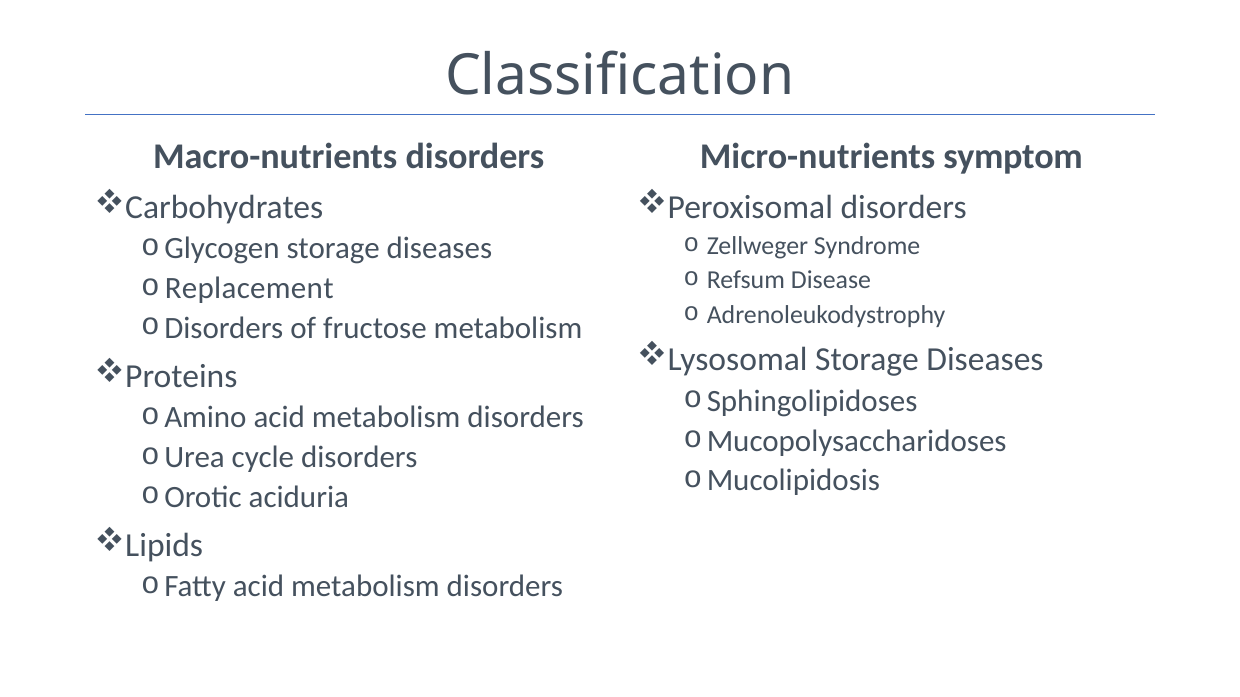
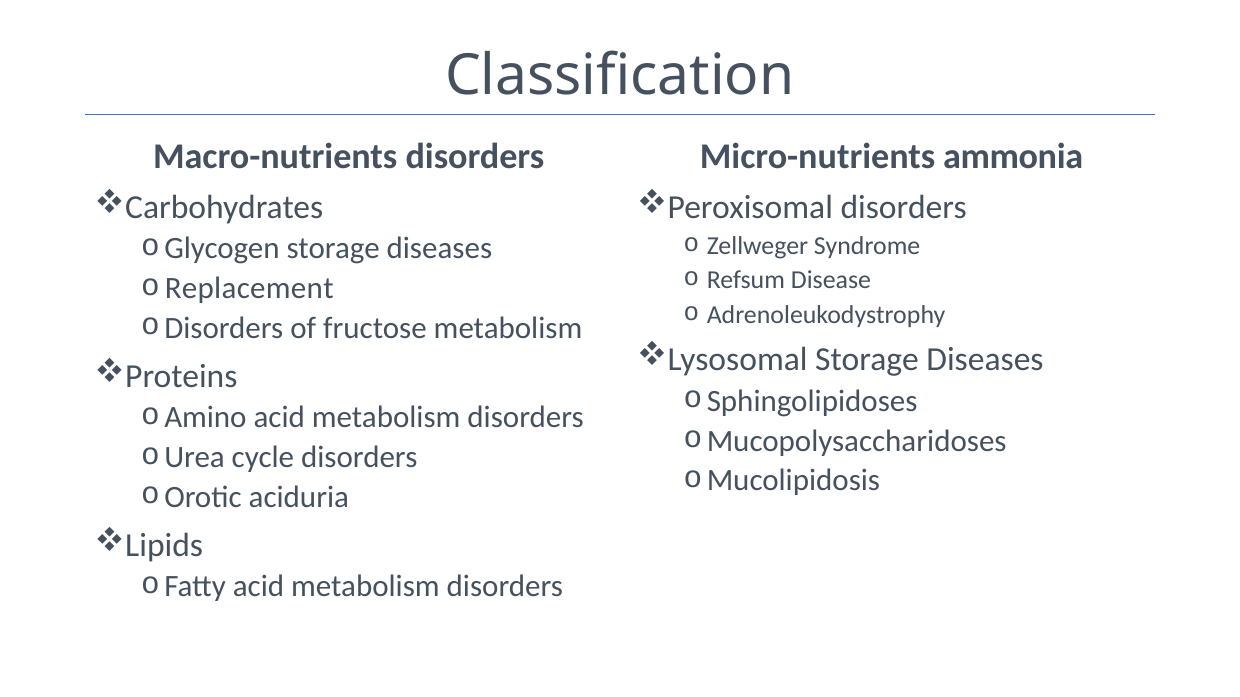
symptom: symptom -> ammonia (1013, 157)
